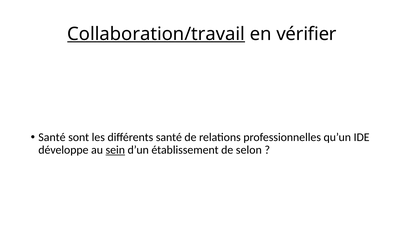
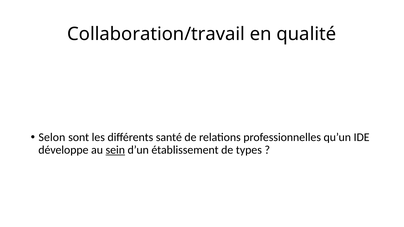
Collaboration/travail underline: present -> none (156, 34)
vérifier: vérifier -> qualité (306, 34)
Santé: Santé -> Selon (52, 137)
selon: selon -> types (249, 150)
